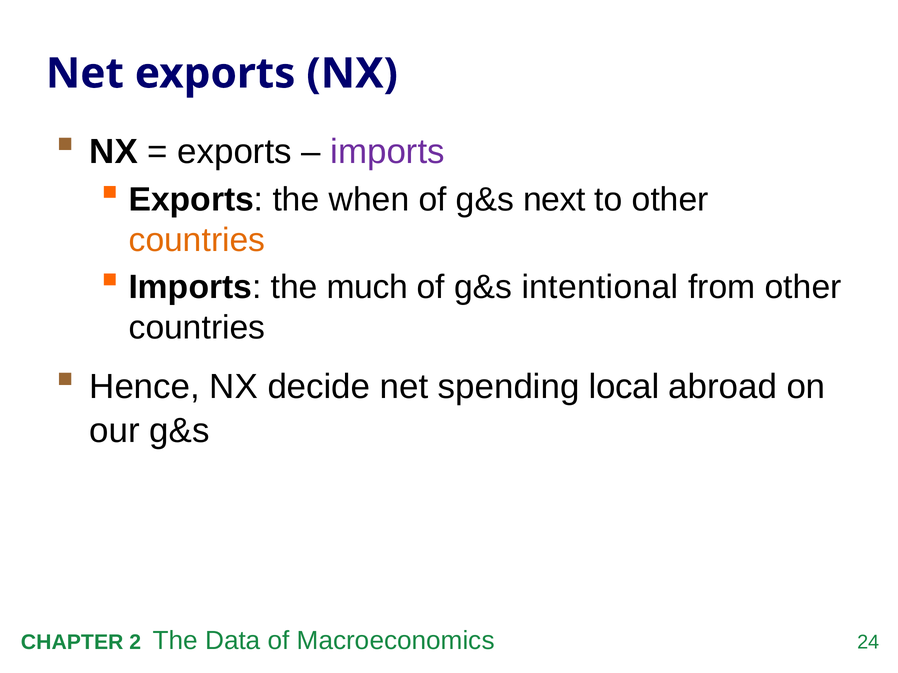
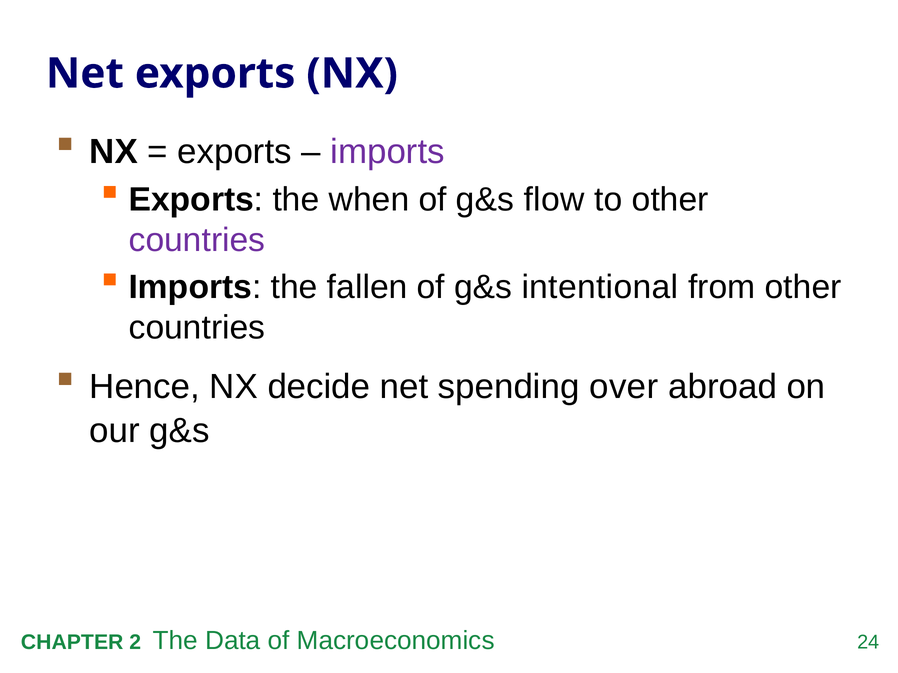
next: next -> flow (554, 200)
countries colour: orange -> purple (197, 240)
much: much -> fallen (367, 287)
local: local -> over (624, 387)
